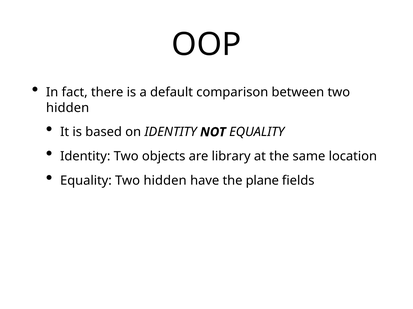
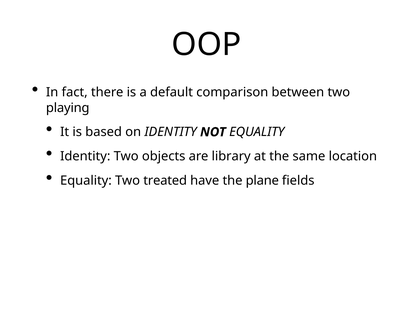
hidden: hidden -> playing (68, 108)
Equality Two hidden: hidden -> treated (165, 181)
